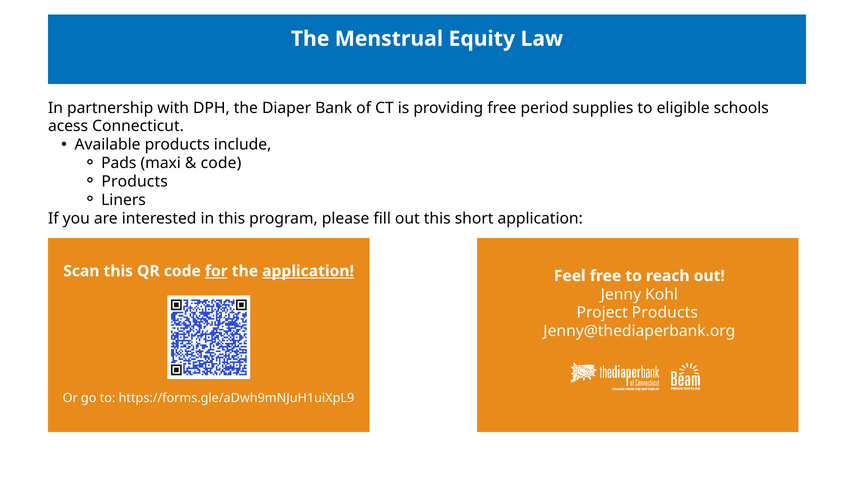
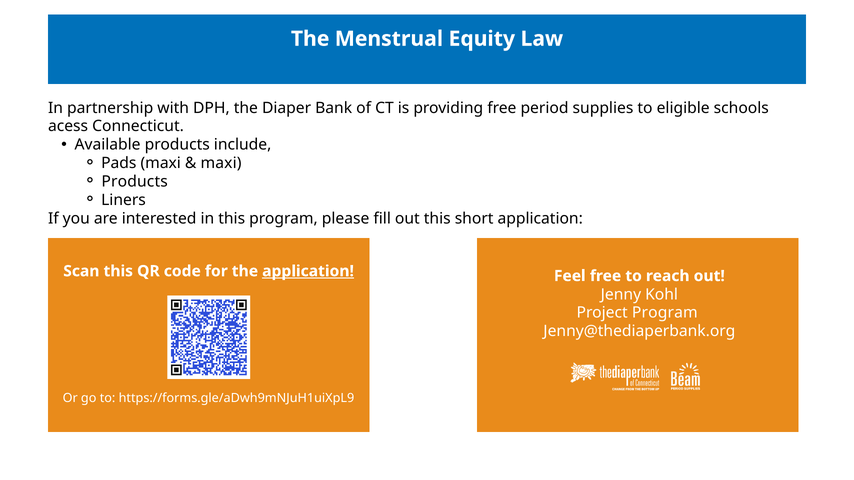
code: code -> maxi (221, 163)
for underline: present -> none (216, 271)
Project Products: Products -> Program (665, 313)
